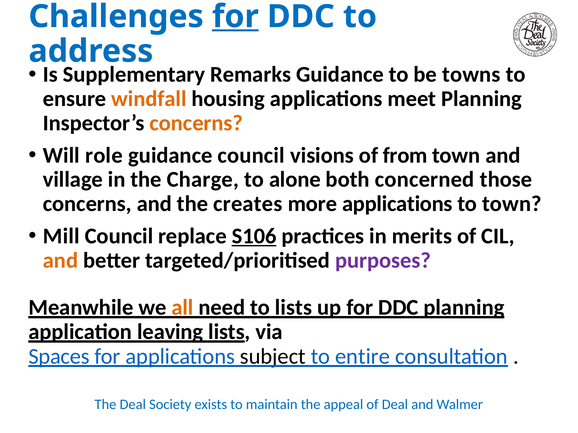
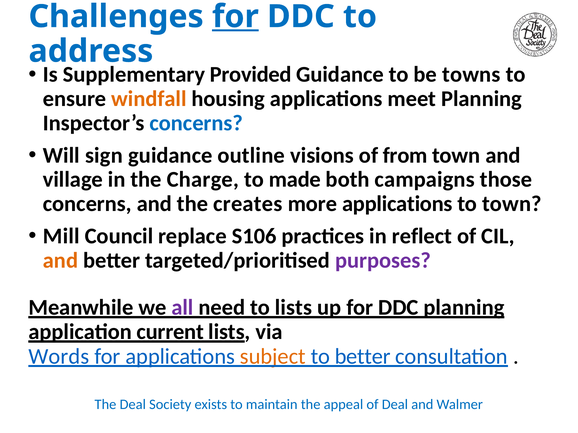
Remarks: Remarks -> Provided (251, 75)
concerns colour: orange -> blue (196, 123)
role: role -> sign (104, 155)
guidance council: council -> outline (251, 155)
alone: alone -> made (295, 180)
concerned: concerned -> campaigns (425, 180)
S106 underline: present -> none (254, 236)
merits: merits -> reflect (422, 236)
all colour: orange -> purple (182, 308)
leaving: leaving -> current (170, 332)
Spaces: Spaces -> Words (59, 357)
subject colour: black -> orange (273, 357)
to entire: entire -> better (363, 357)
